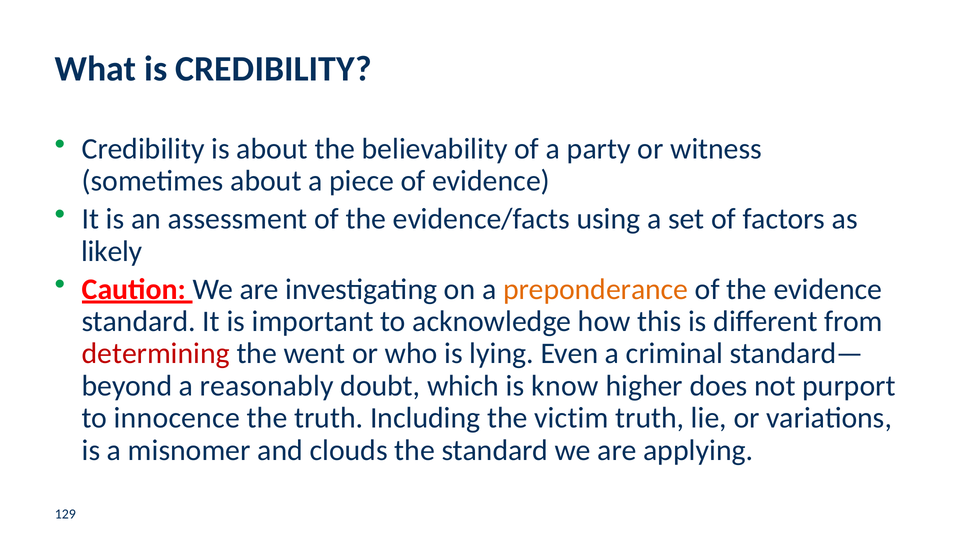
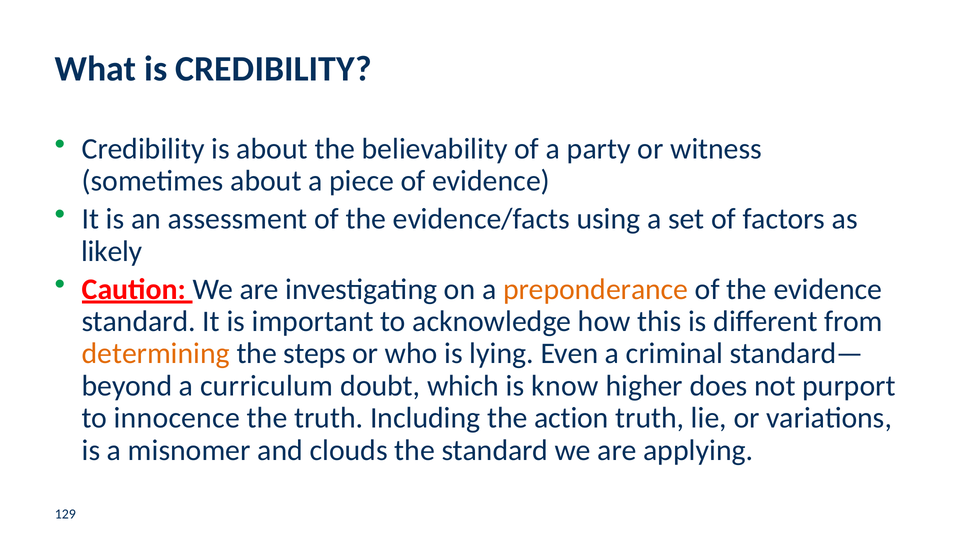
determining colour: red -> orange (156, 354)
went: went -> steps (315, 354)
reasonably: reasonably -> curriculum (267, 386)
victim: victim -> action (571, 418)
